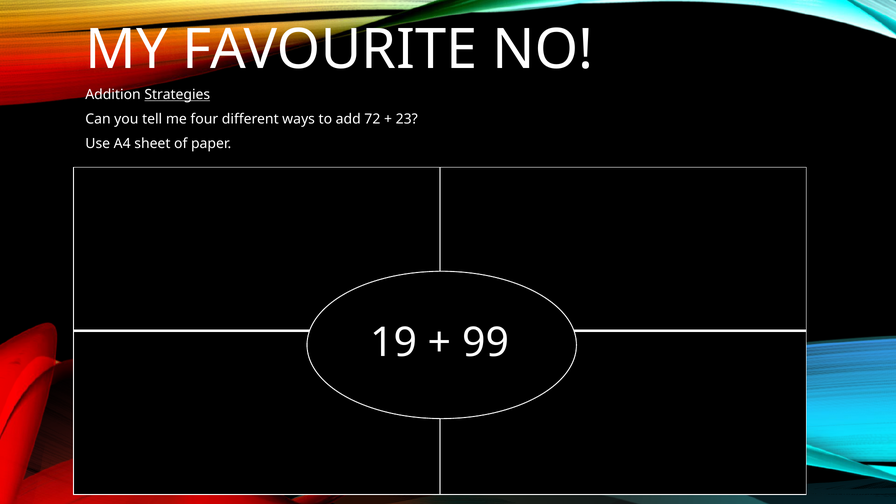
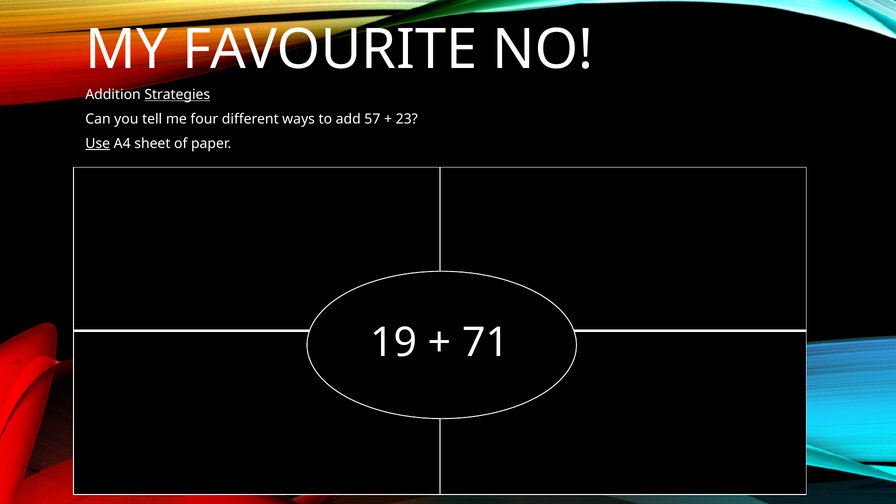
72: 72 -> 57 (372, 119)
Use underline: none -> present (98, 144)
99: 99 -> 71 (486, 343)
